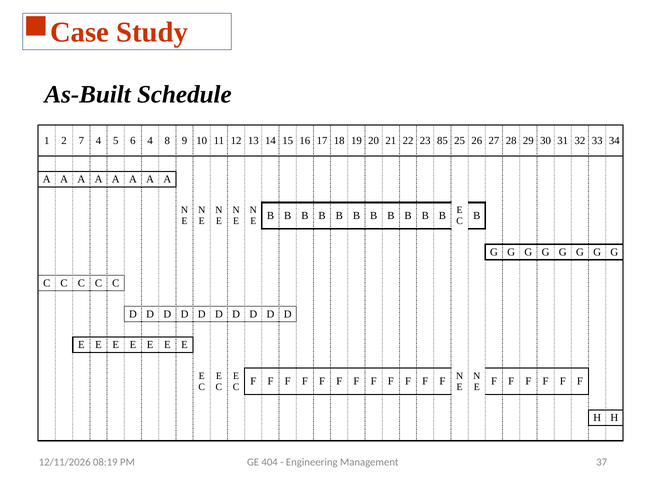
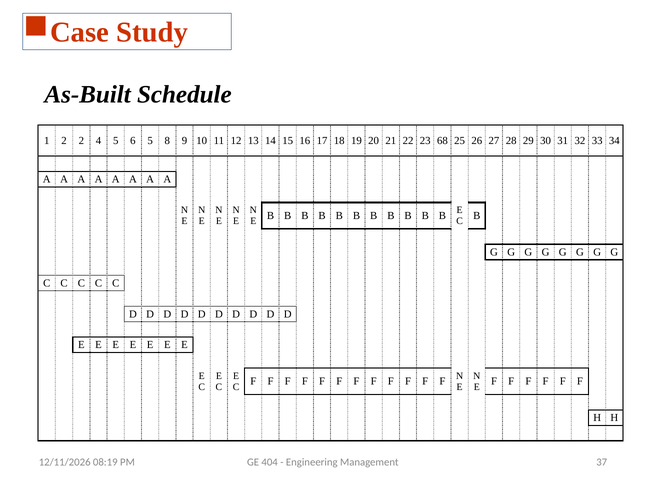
2 7: 7 -> 2 (81, 141)
6 4: 4 -> 5 (150, 141)
85: 85 -> 68 (442, 141)
